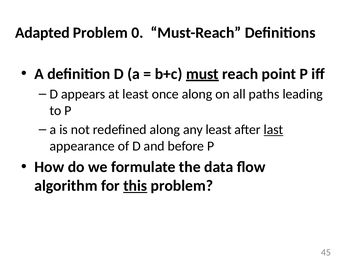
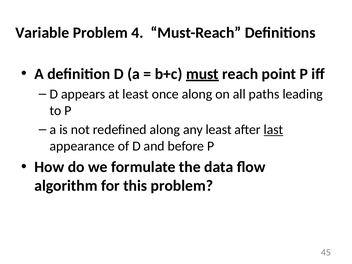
Adapted: Adapted -> Variable (42, 33)
0: 0 -> 4 (137, 33)
this underline: present -> none (135, 186)
